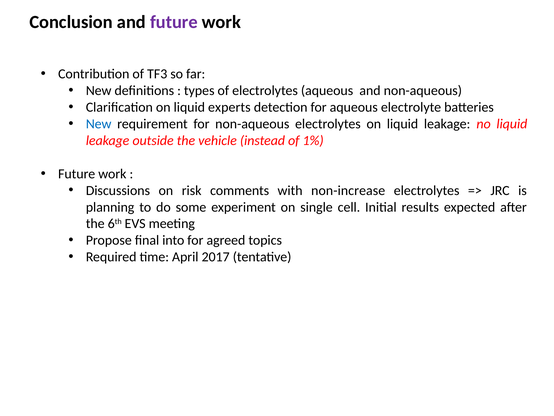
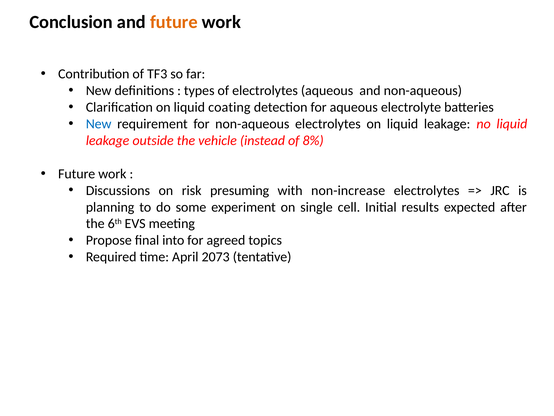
future colour: purple -> orange (174, 22)
experts: experts -> coating (229, 107)
1%: 1% -> 8% (313, 140)
comments: comments -> presuming (240, 190)
2017: 2017 -> 2073 (216, 257)
